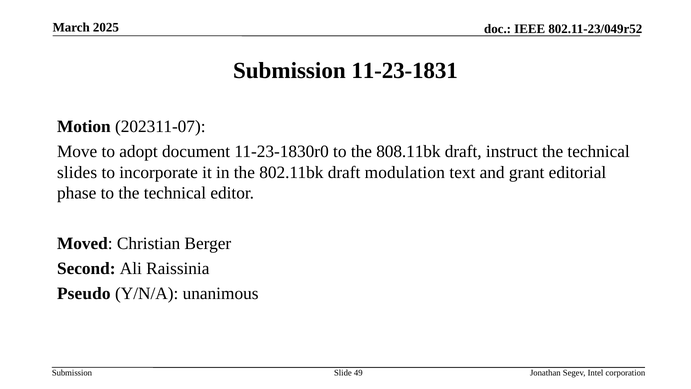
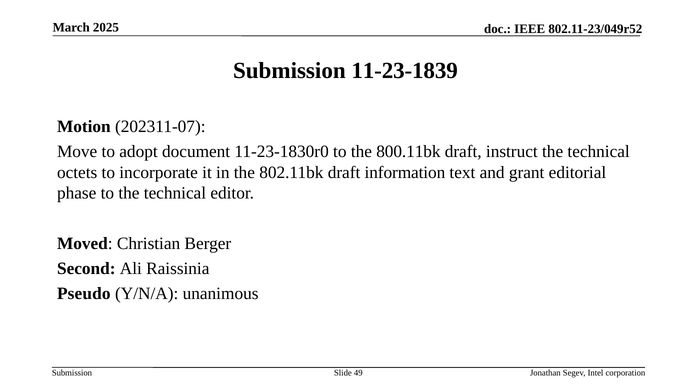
11-23-1831: 11-23-1831 -> 11-23-1839 (405, 71)
808.11bk: 808.11bk -> 800.11bk (408, 152)
slides: slides -> octets (77, 172)
modulation: modulation -> information (405, 172)
